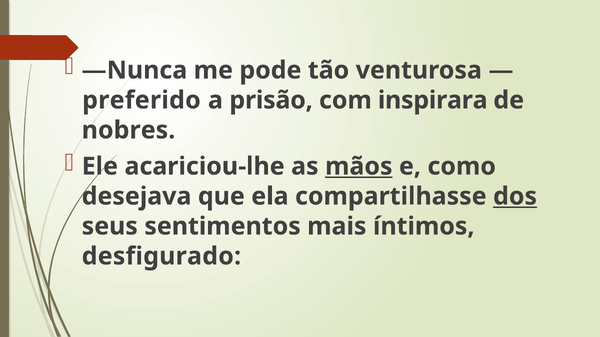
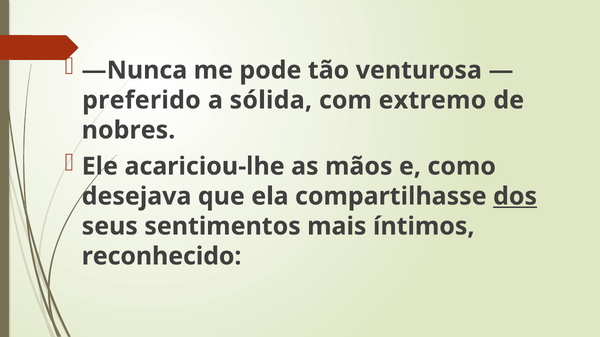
prisão: prisão -> sólida (271, 100)
inspirara: inspirara -> extremo (432, 100)
mãos underline: present -> none (359, 167)
desfigurado: desfigurado -> reconhecido (162, 257)
